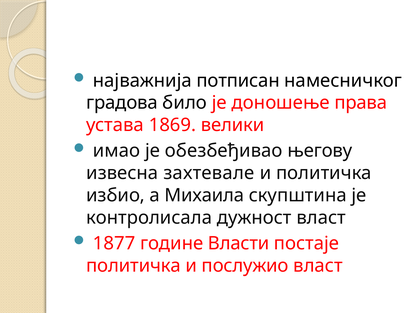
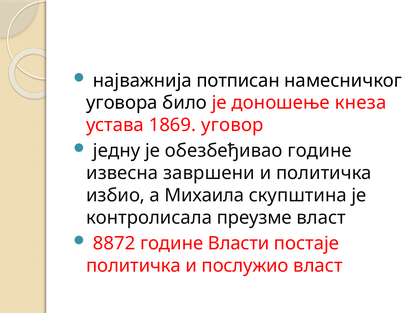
градова: градова -> уговора (122, 103)
права: права -> кнеза (361, 103)
велики: велики -> уговор (232, 125)
имао: имао -> једну (117, 151)
обезбеђивао његову: његову -> године (320, 151)
захтевале: захтевале -> завршени (209, 173)
дужност: дужност -> преузме (254, 217)
1877: 1877 -> 8872 (114, 243)
